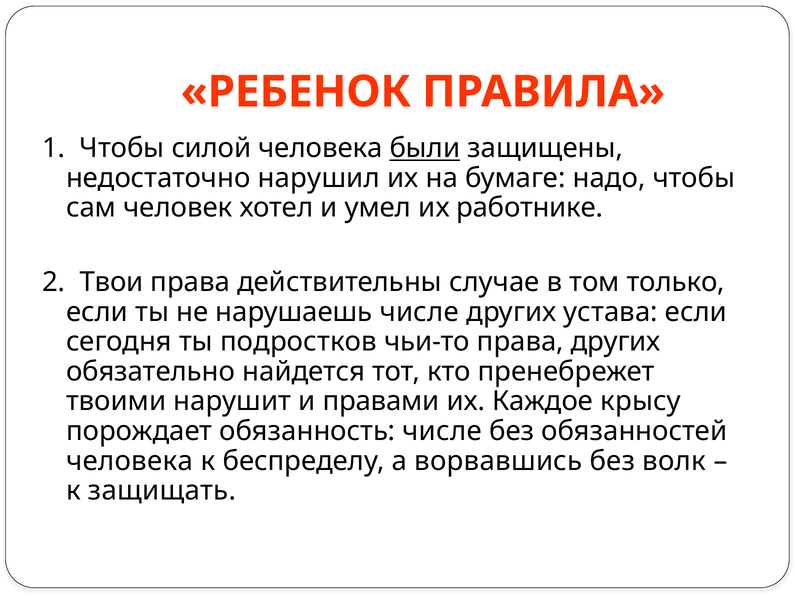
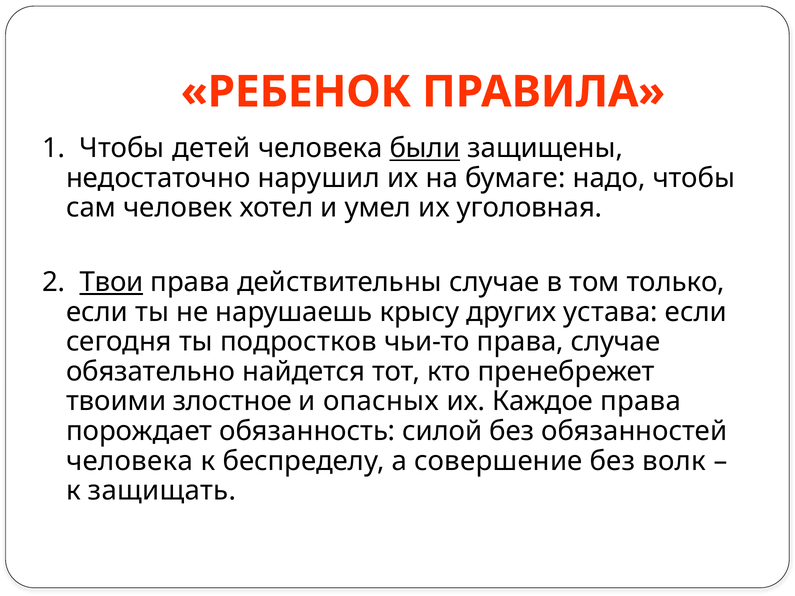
силой: силой -> детей (211, 148)
работнике: работнике -> уголовная (530, 208)
Твои underline: none -> present (112, 282)
нарушаешь числе: числе -> крысу (419, 312)
права других: других -> случае (616, 342)
нарушит: нарушит -> злостное (232, 402)
правами: правами -> опасных (381, 402)
Каждое крысу: крысу -> права (641, 402)
обязанность числе: числе -> силой (442, 431)
ворвавшись: ворвавшись -> совершение (498, 461)
